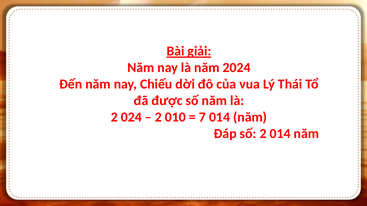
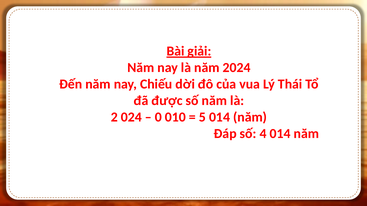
2: 2 -> 0 (158, 117)
7: 7 -> 5 (202, 117)
số 2: 2 -> 4 (263, 134)
